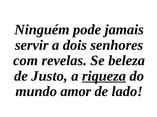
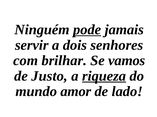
pode underline: none -> present (87, 30)
revelas: revelas -> brilhar (64, 61)
beleza: beleza -> vamos (127, 61)
